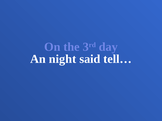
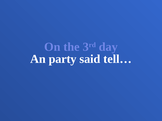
night: night -> party (63, 59)
